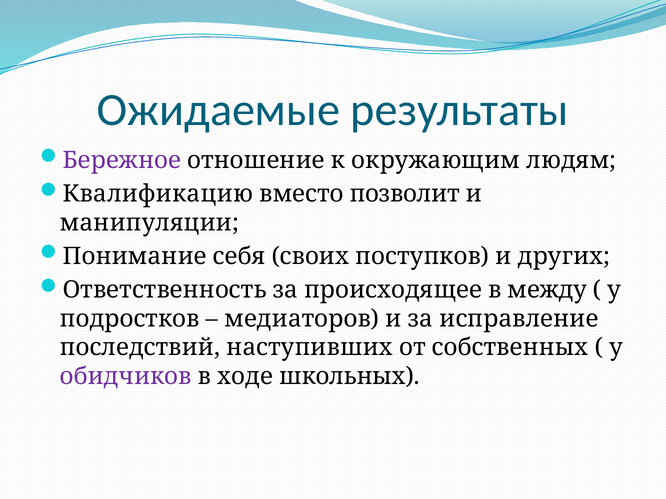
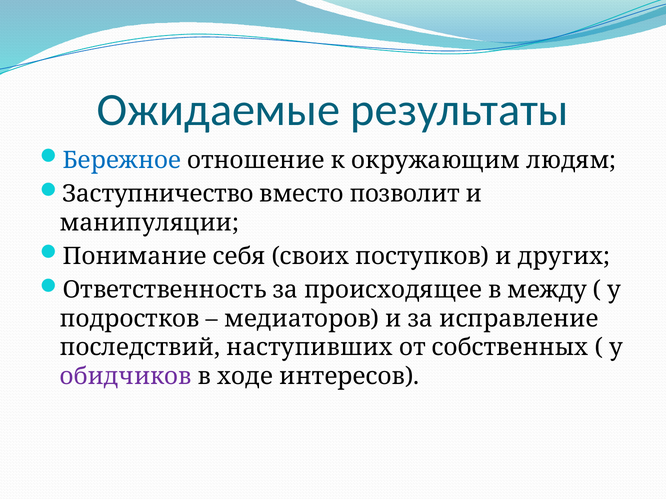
Бережное colour: purple -> blue (122, 160)
Квалификацию: Квалификацию -> Заступничество (158, 194)
школьных: школьных -> интересов (349, 377)
